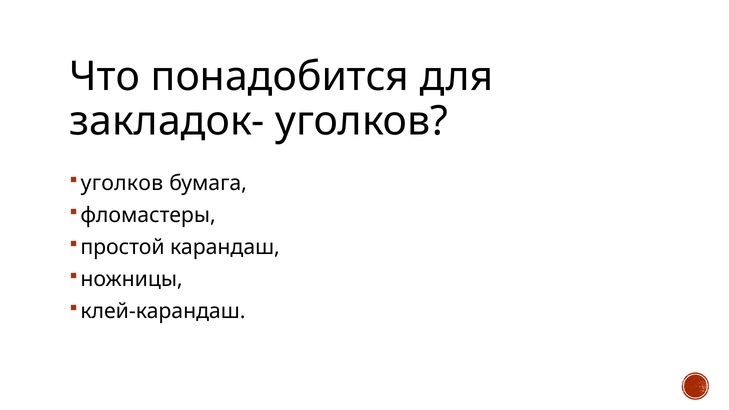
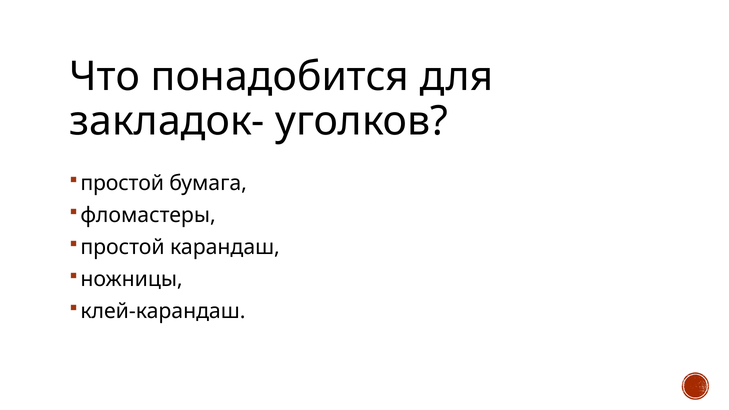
уголков: уголков -> простой (122, 183)
